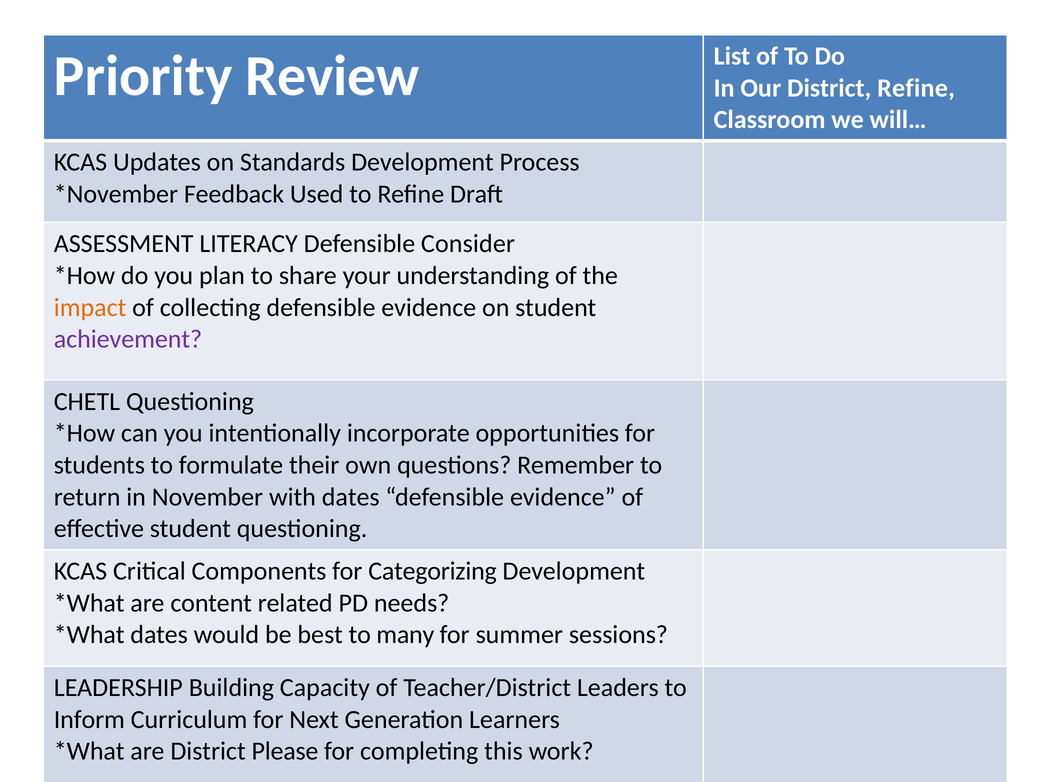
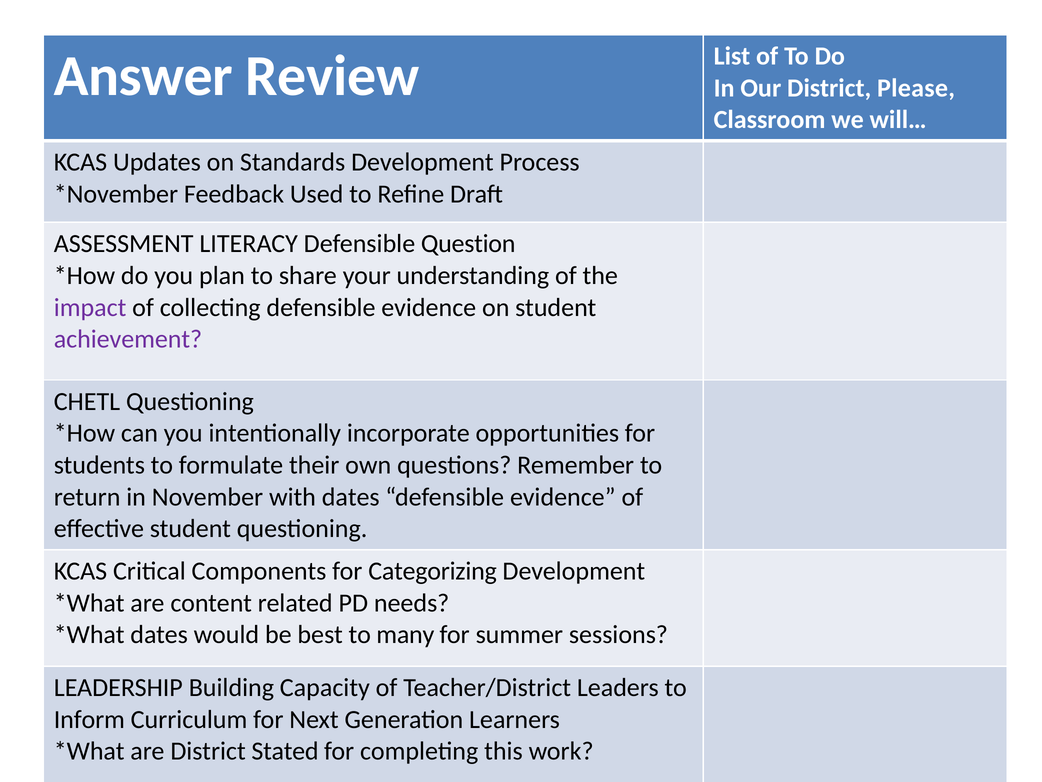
Priority: Priority -> Answer (143, 76)
District Refine: Refine -> Please (916, 88)
Consider: Consider -> Question (468, 244)
impact colour: orange -> purple (90, 307)
Please: Please -> Stated (285, 751)
